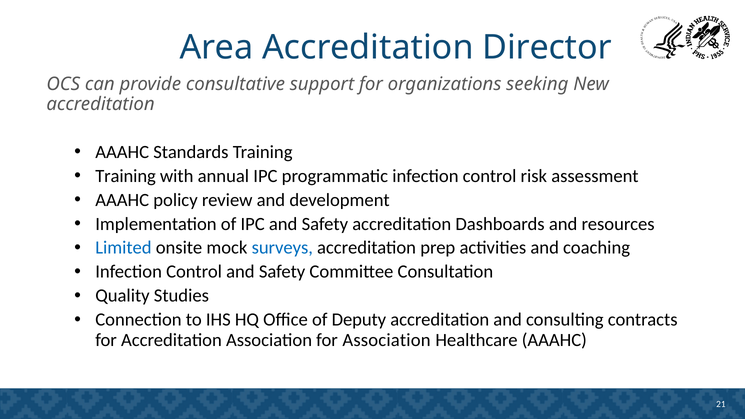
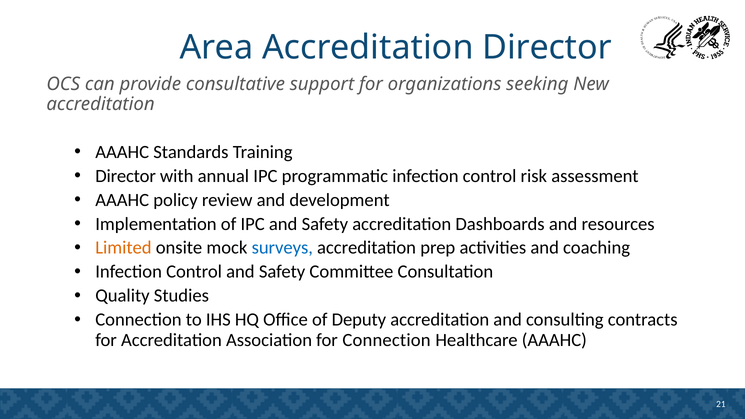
Training: Training -> Director (126, 176)
Limited colour: blue -> orange (123, 248)
for Association: Association -> Connection (387, 340)
